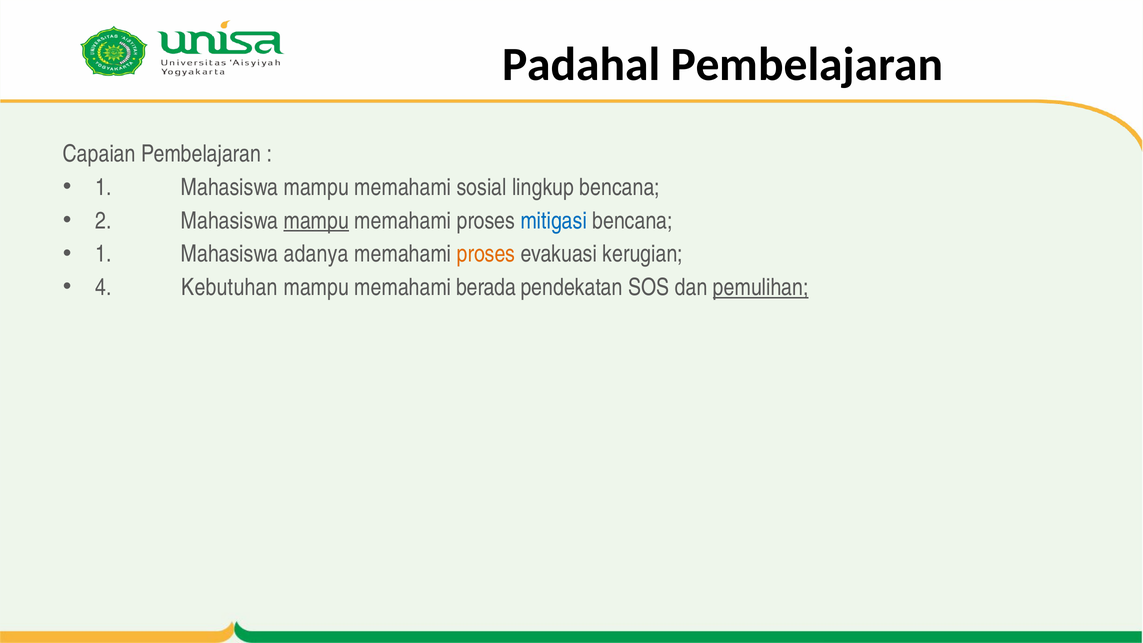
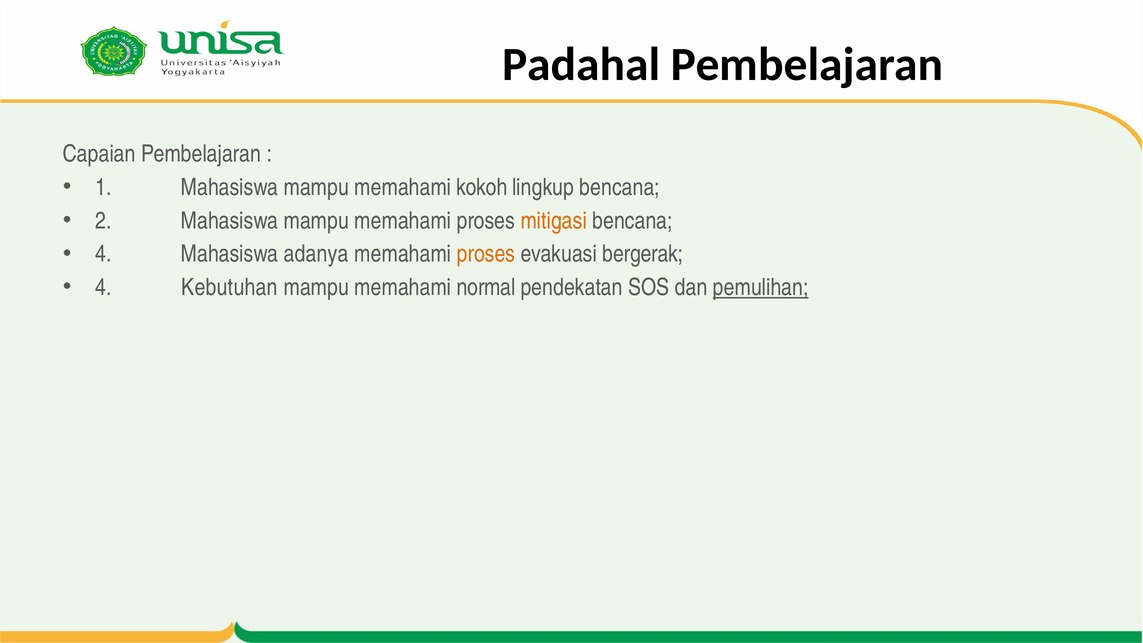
sosial: sosial -> kokoh (482, 187)
mampu underline: present -> none (316, 221)
mitigasi colour: blue -> orange (554, 221)
1: 1 -> 4 (103, 254)
kerugian: kerugian -> bergerak (643, 254)
berada: berada -> normal (486, 287)
